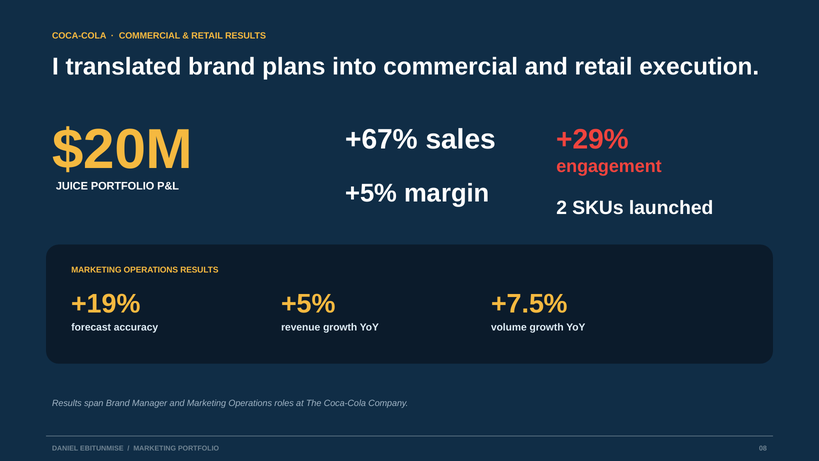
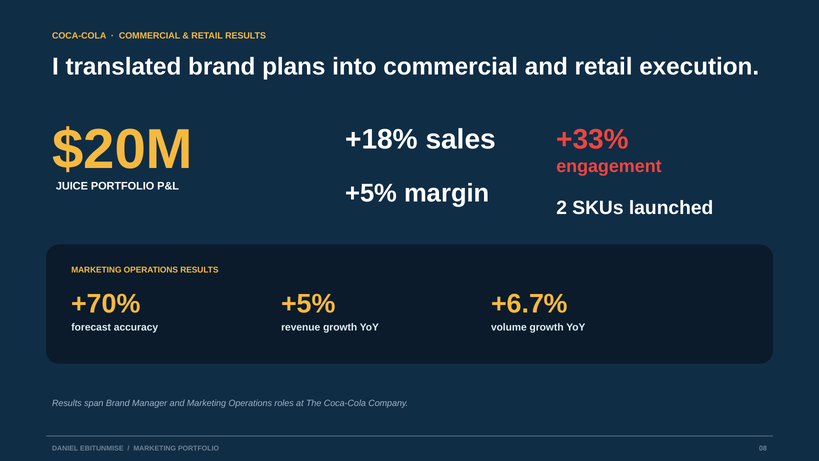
+67%: +67% -> +18% (382, 140)
+29%: +29% -> +33% (593, 140)
+19%: +19% -> +70% (106, 304)
+7.5%: +7.5% -> +6.7% (529, 304)
